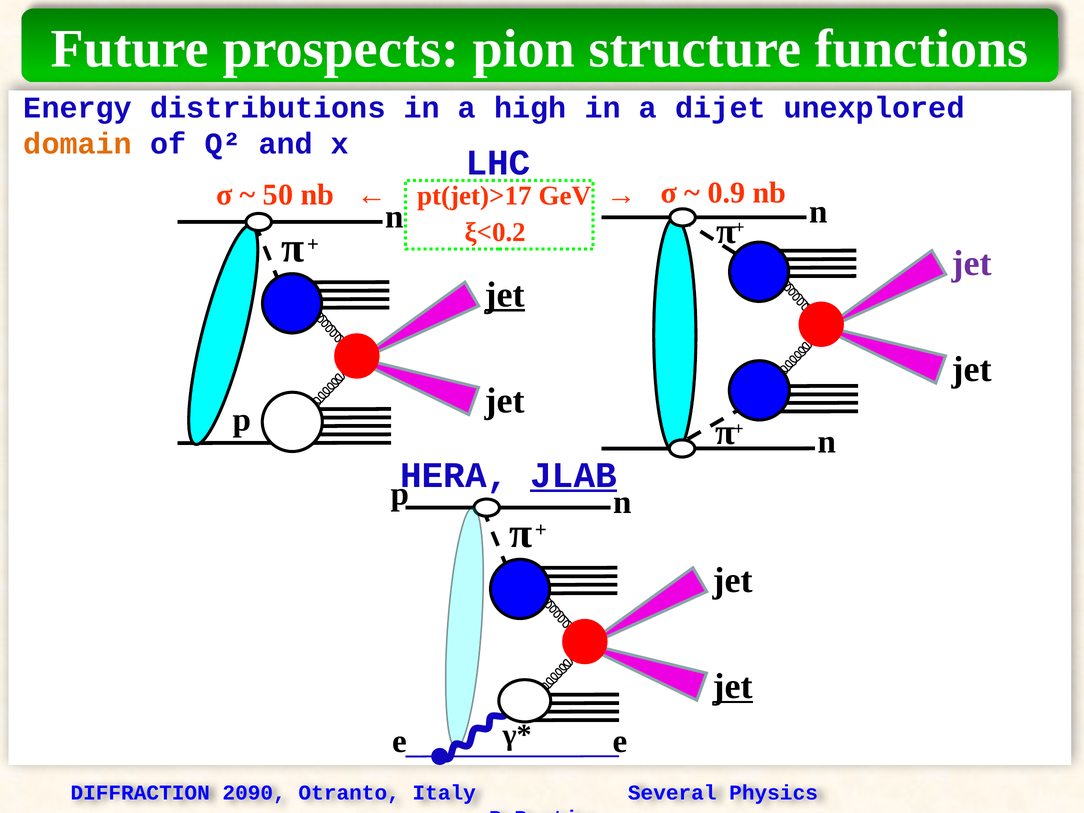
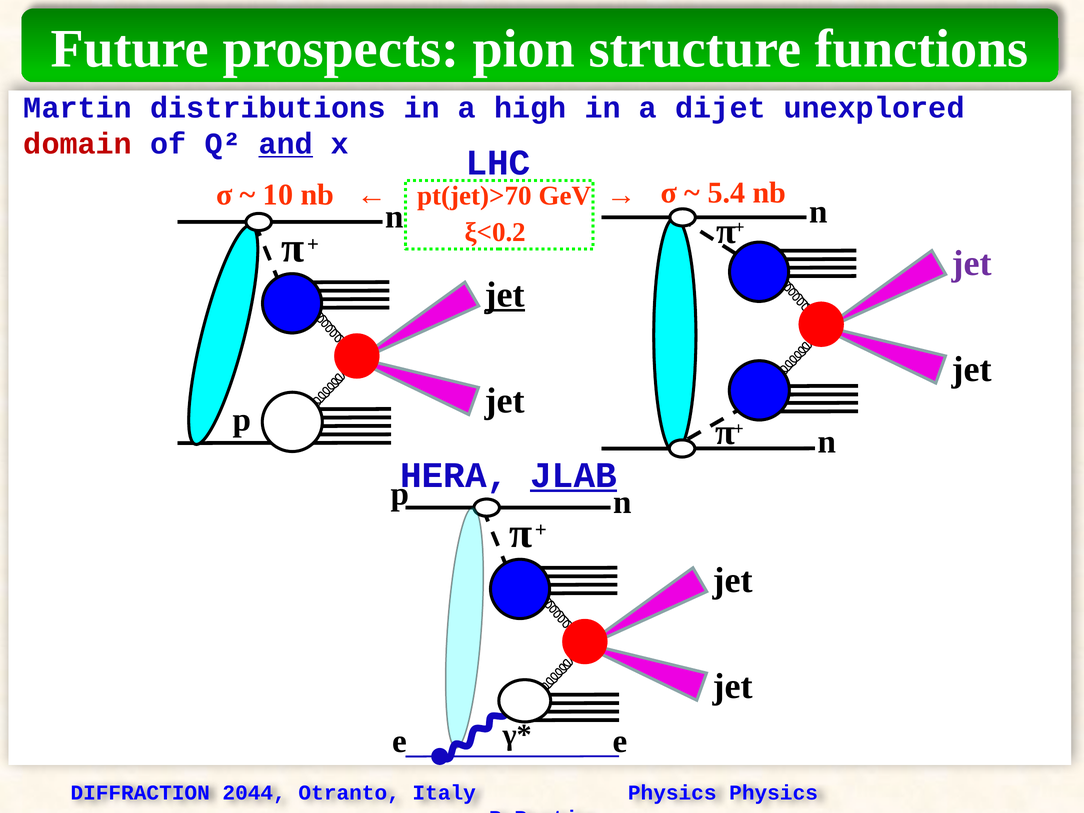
Energy: Energy -> Martin (78, 108)
domain colour: orange -> red (78, 144)
and underline: none -> present (286, 144)
0.9: 0.9 -> 5.4 (726, 193)
50: 50 -> 10 (278, 195)
pt(jet)>17: pt(jet)>17 -> pt(jet)>70 (475, 196)
jet underline: present -> none (733, 686)
2090: 2090 -> 2044 (254, 793)
Italy Several: Several -> Physics (672, 793)
